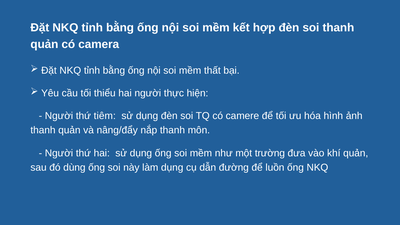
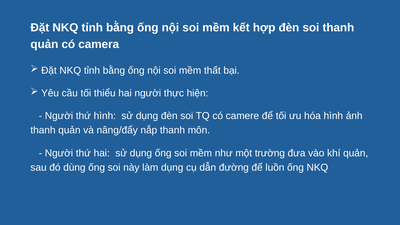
thứ tiêm: tiêm -> hình (105, 116)
